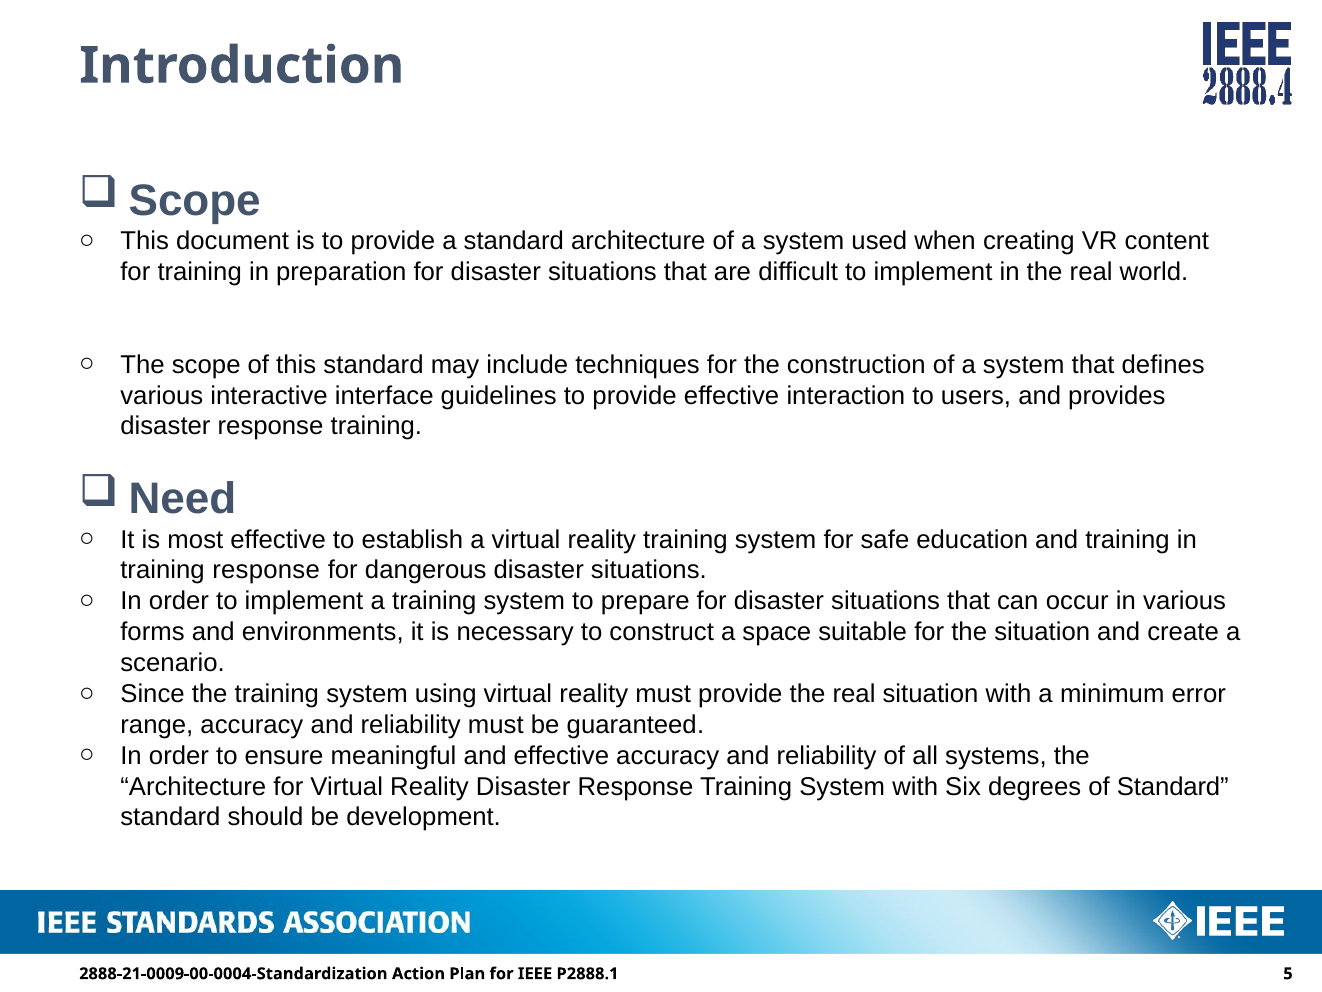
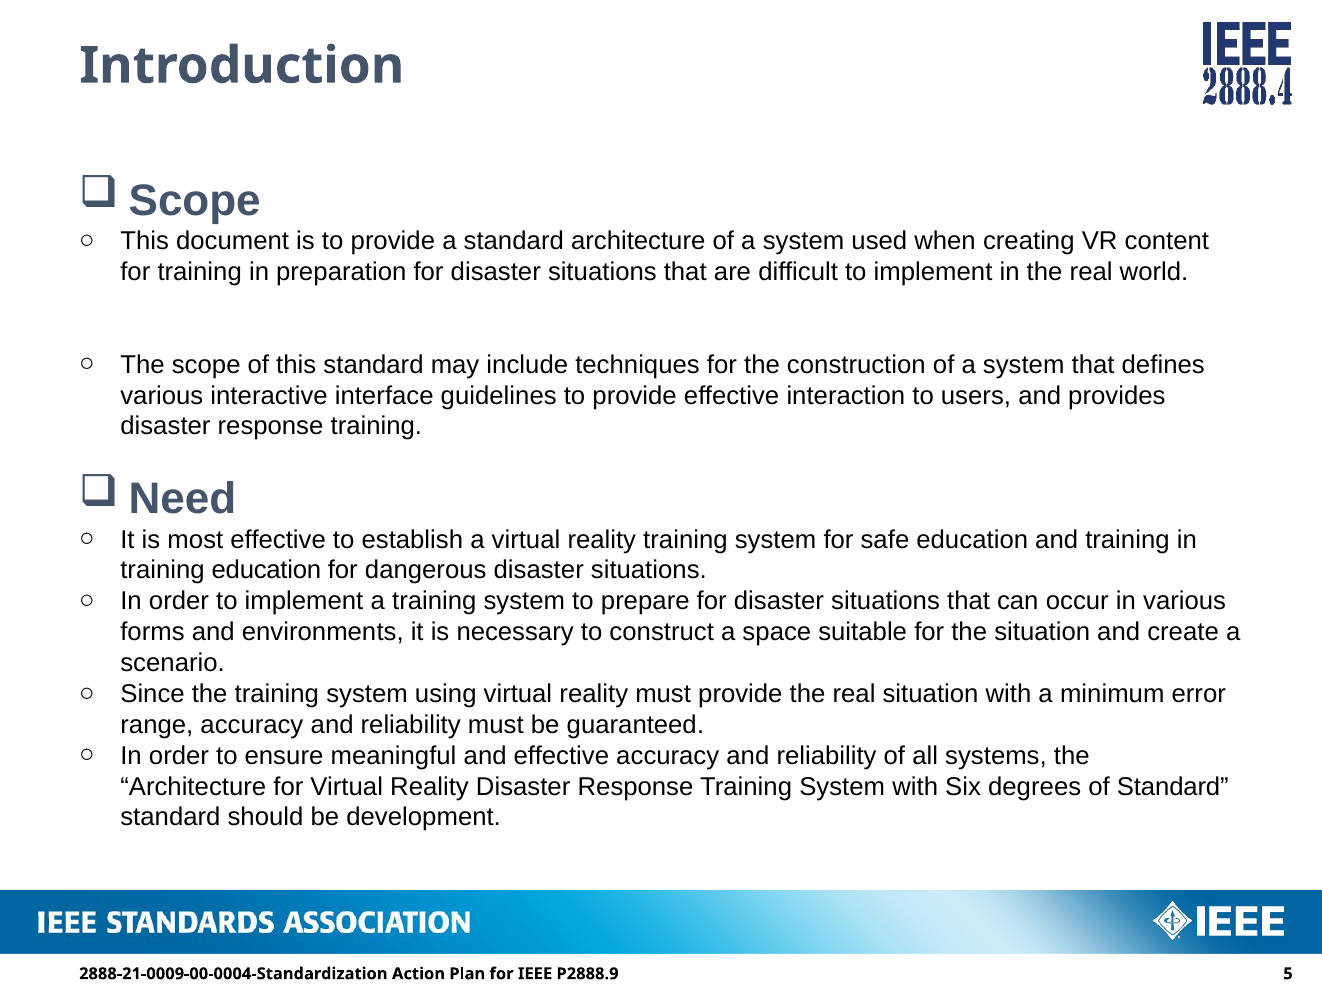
training response: response -> education (266, 570)
P2888.1: P2888.1 -> P2888.9 (588, 973)
